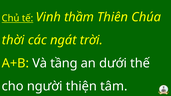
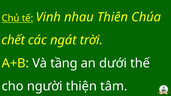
thầm: thầm -> nhau (79, 17)
thời: thời -> chết (13, 40)
